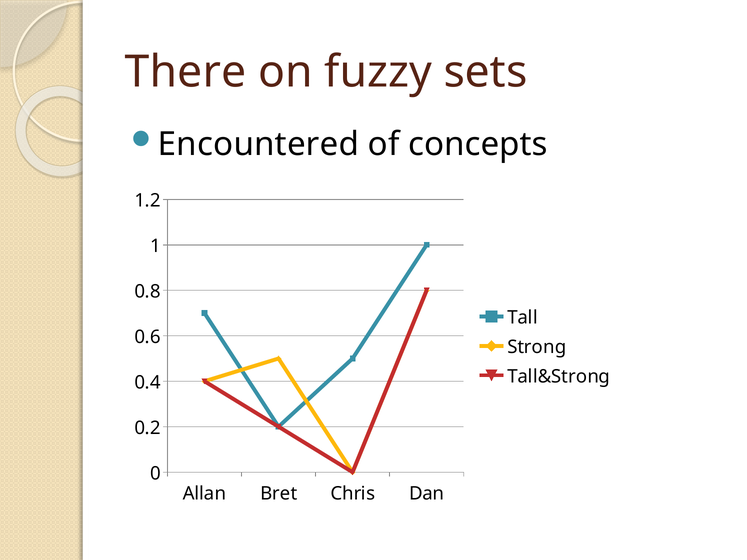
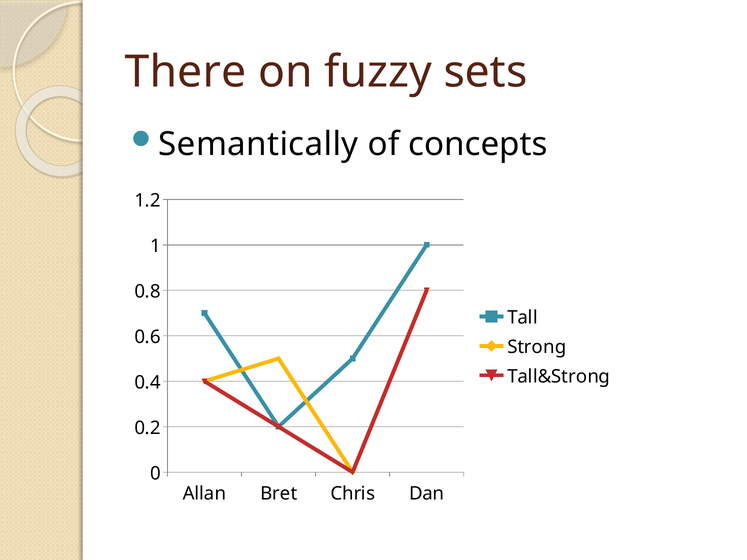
Encountered: Encountered -> Semantically (258, 144)
